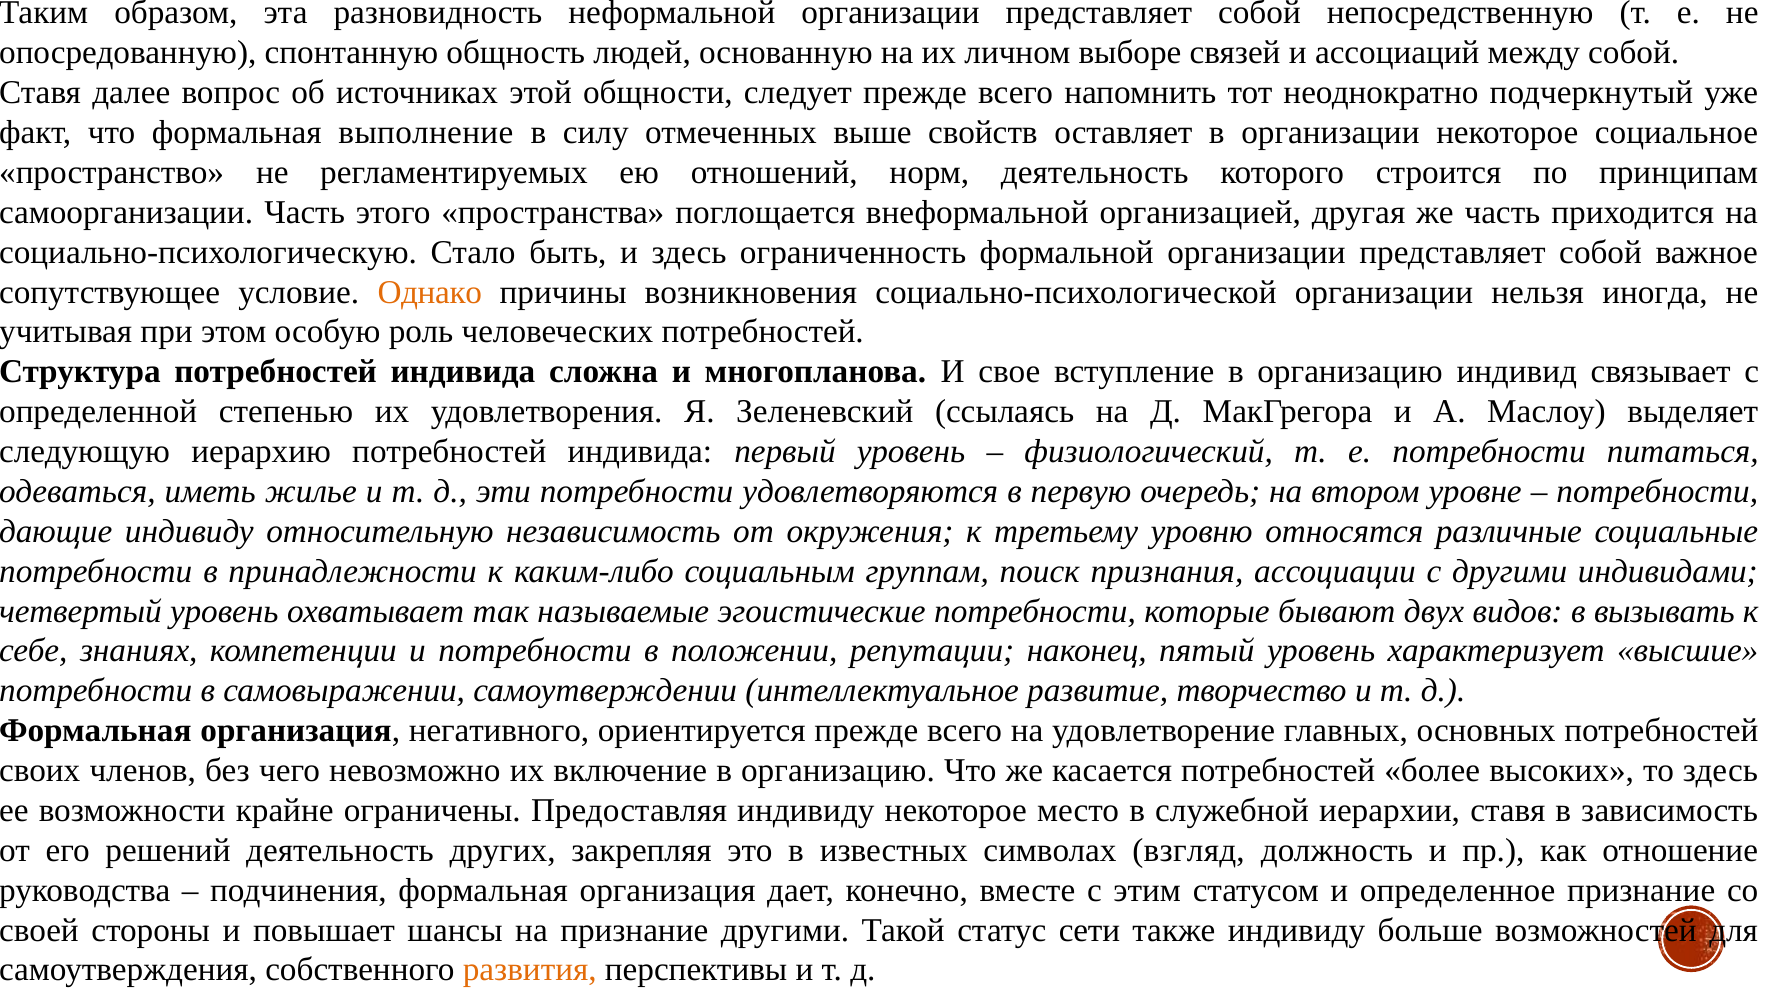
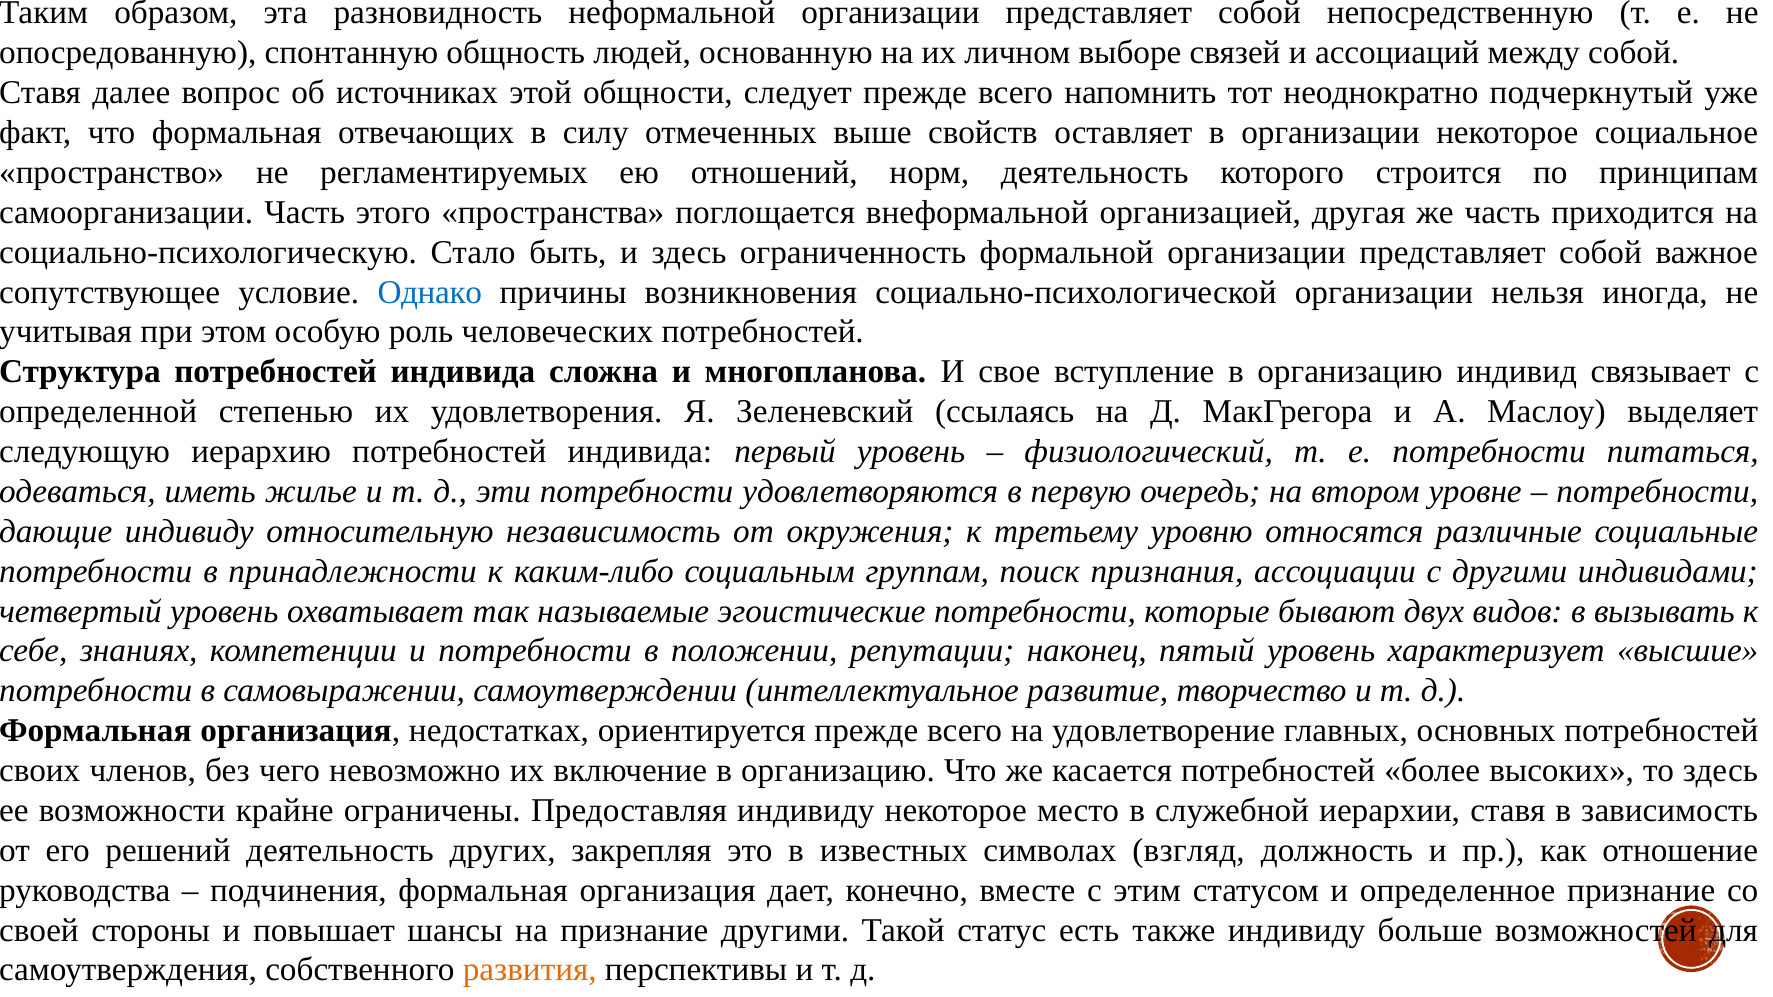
выполнение: выполнение -> отвечающих (426, 133)
Однако colour: orange -> blue (430, 292)
негативного: негативного -> недостатках (499, 731)
сети: сети -> есть (1089, 930)
